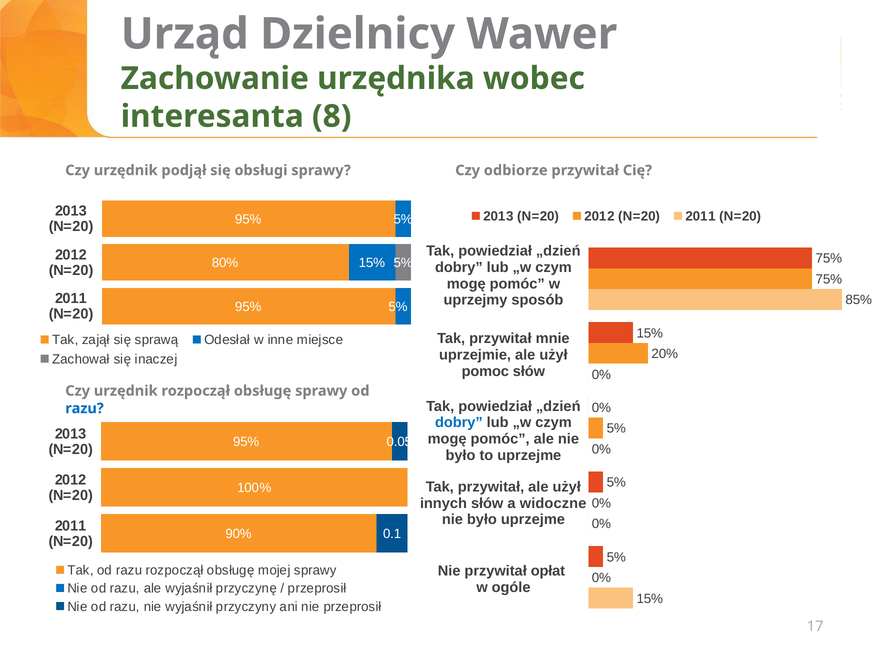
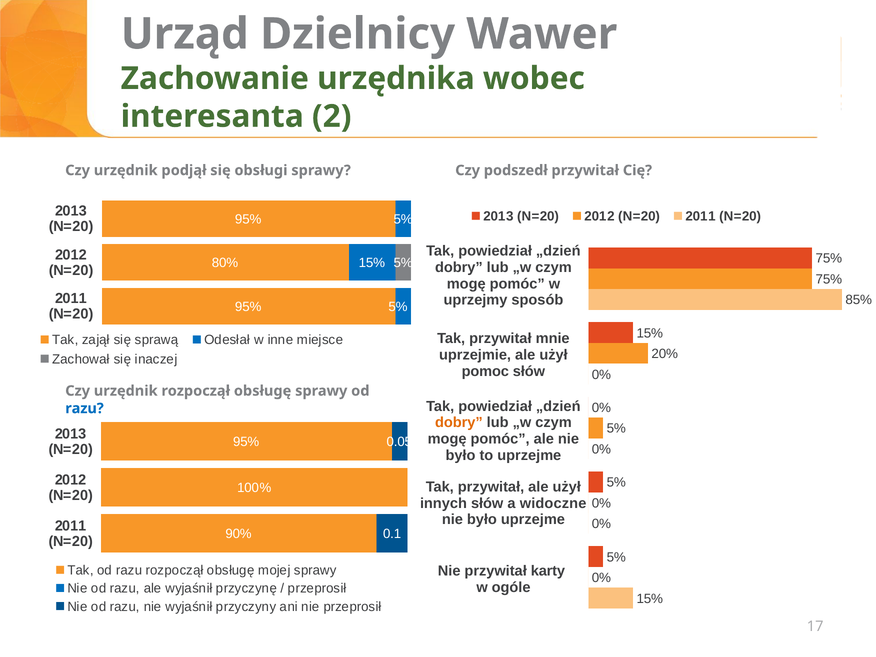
8: 8 -> 2 (332, 116)
odbiorze: odbiorze -> podszedł (516, 170)
dobry colour: blue -> orange (459, 423)
opłat: opłat -> karty (548, 571)
